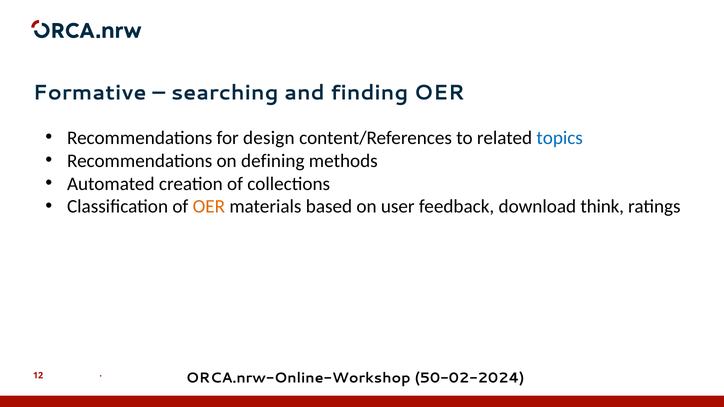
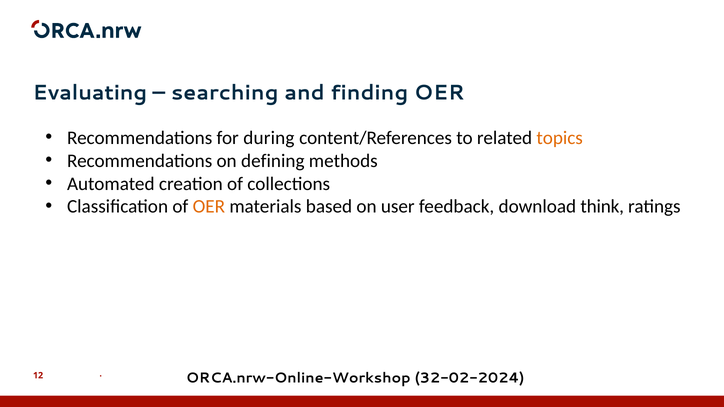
Formative: Formative -> Evaluating (90, 93)
design: design -> during (269, 138)
topics colour: blue -> orange (560, 138)
50-02-2024: 50-02-2024 -> 32-02-2024 (470, 378)
